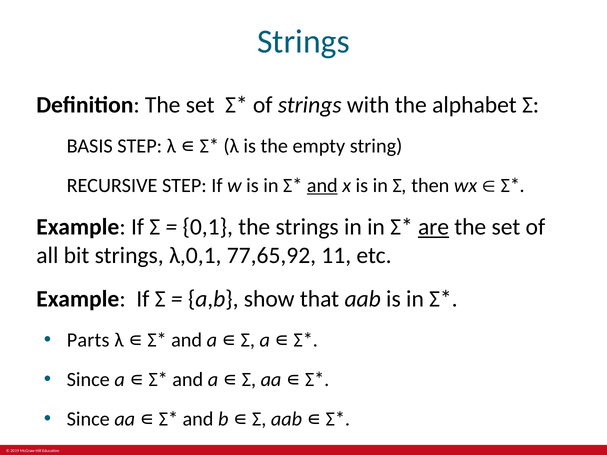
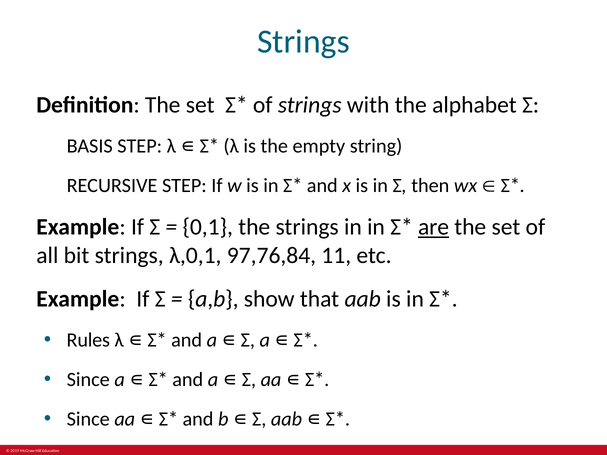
and underline: present -> none (322, 186)
77,65,92: 77,65,92 -> 97,76,84 (271, 256)
Parts: Parts -> Rules (88, 340)
